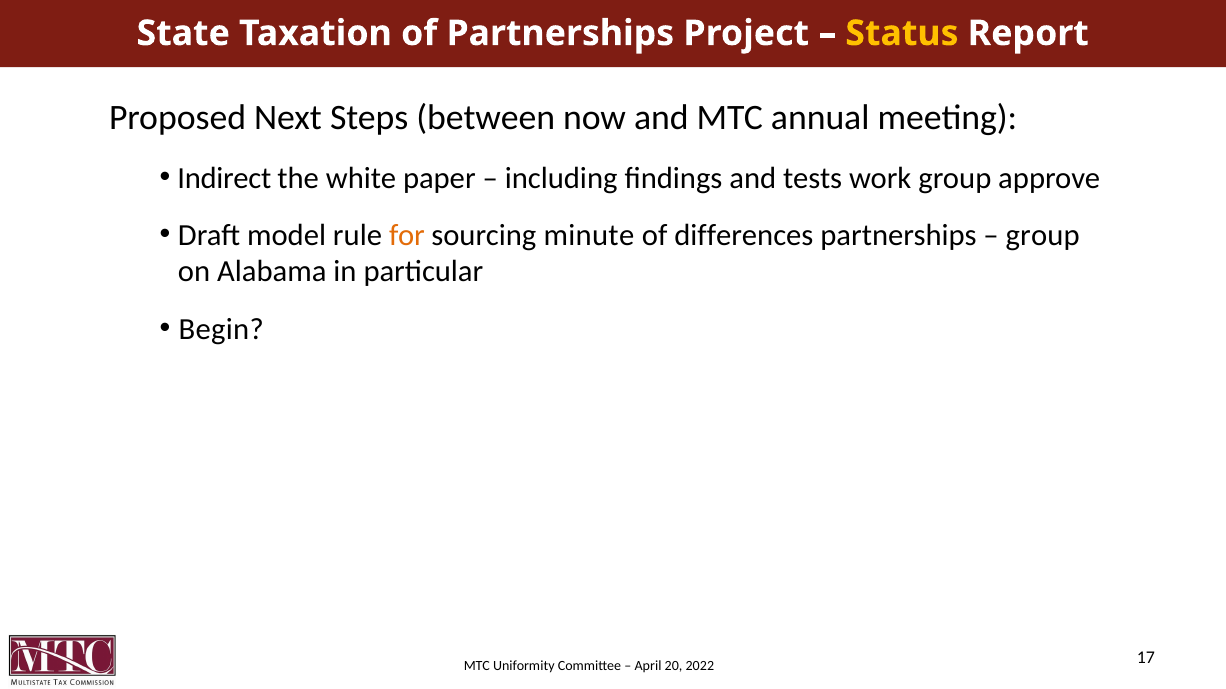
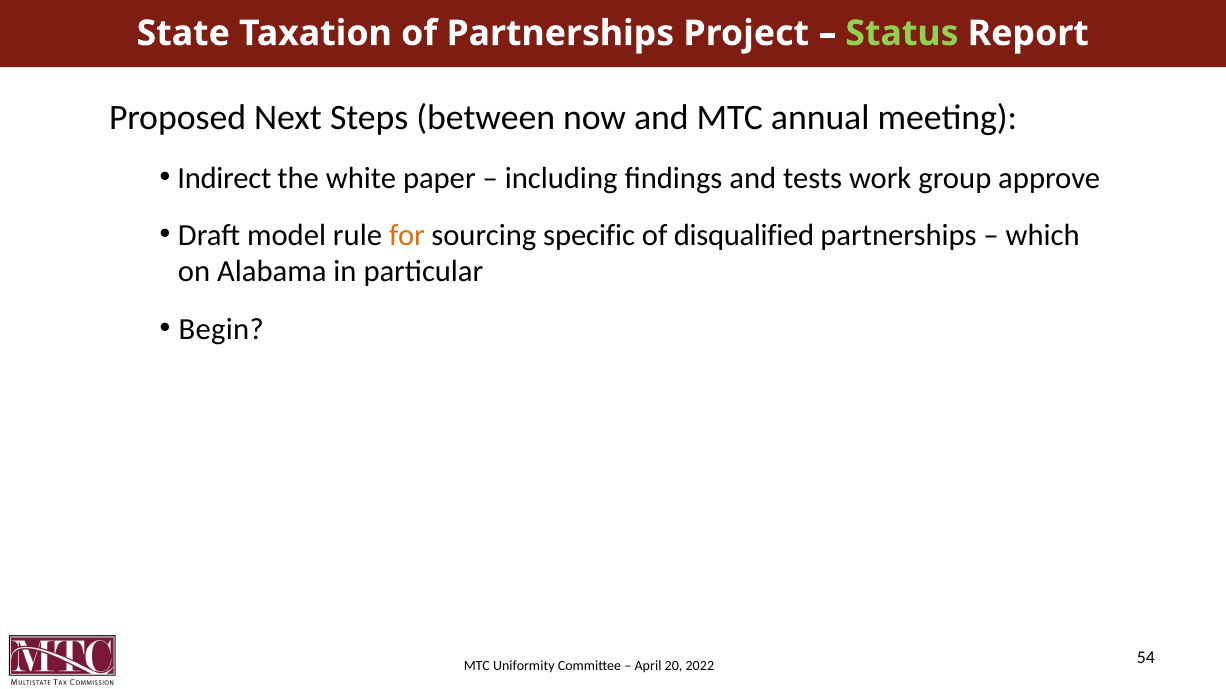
Status colour: yellow -> light green (902, 33)
minute: minute -> specific (589, 235)
differences: differences -> disqualified (744, 235)
group: group -> which (1043, 235)
17: 17 -> 54 (1146, 659)
